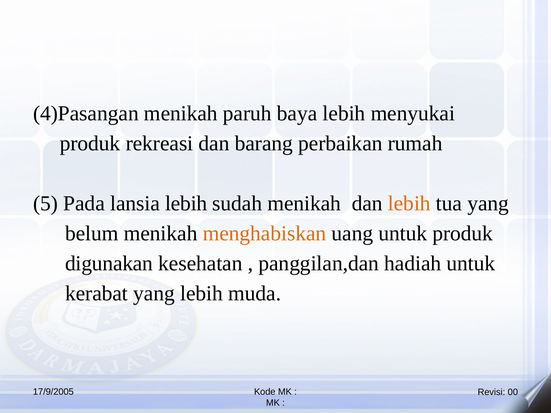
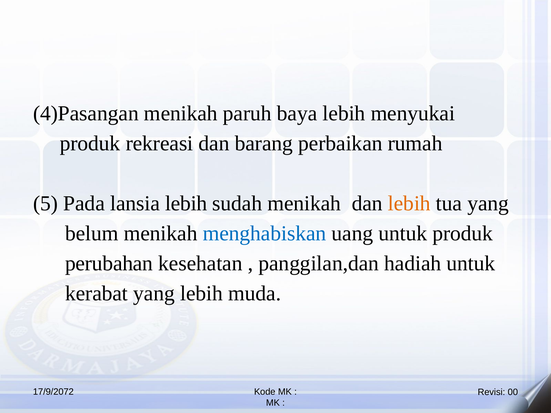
menghabiskan colour: orange -> blue (264, 234)
digunakan: digunakan -> perubahan (109, 264)
17/9/2005: 17/9/2005 -> 17/9/2072 (53, 392)
